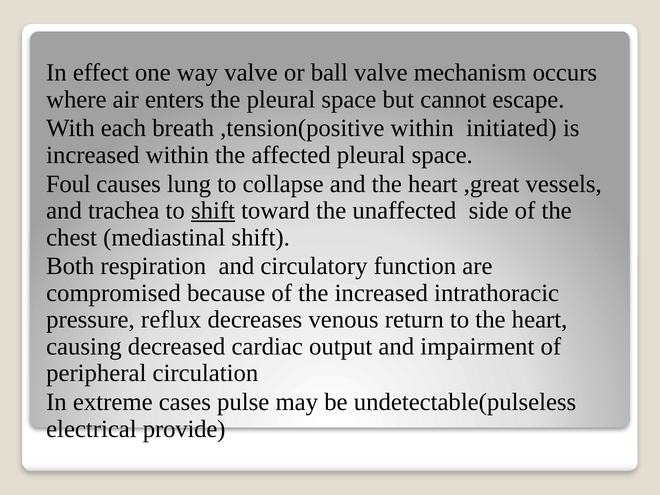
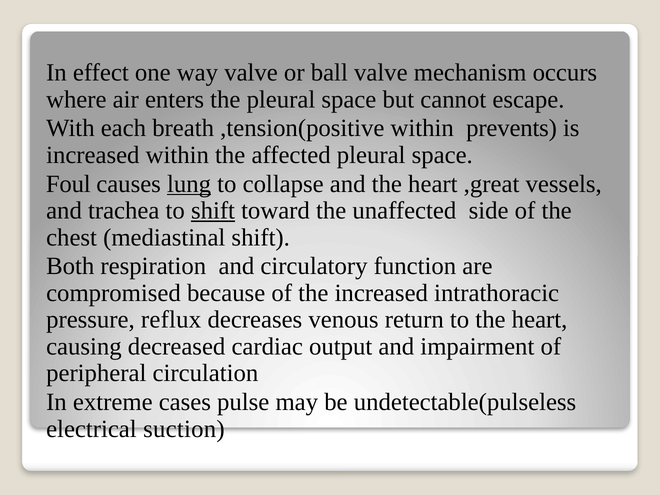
initiated: initiated -> prevents (512, 128)
lung underline: none -> present (189, 184)
provide: provide -> suction (184, 429)
